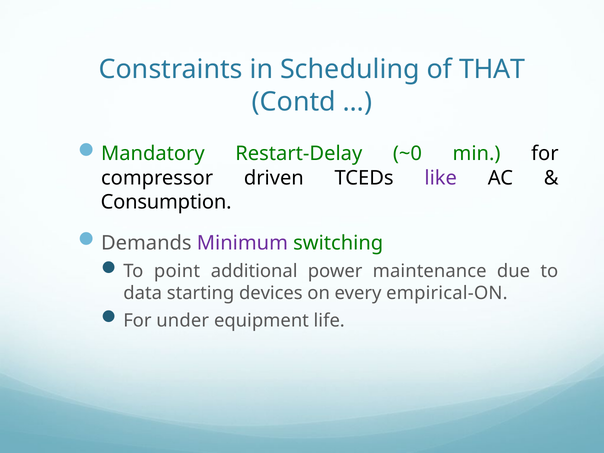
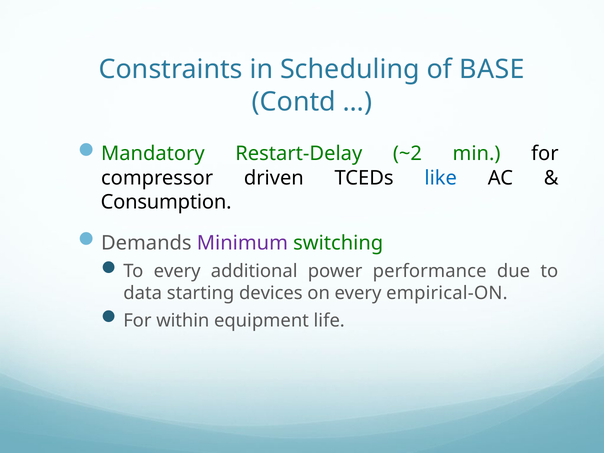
THAT: THAT -> BASE (492, 70)
~0: ~0 -> ~2 (407, 154)
like colour: purple -> blue (441, 178)
To point: point -> every (177, 271)
maintenance: maintenance -> performance (430, 271)
under: under -> within (183, 320)
